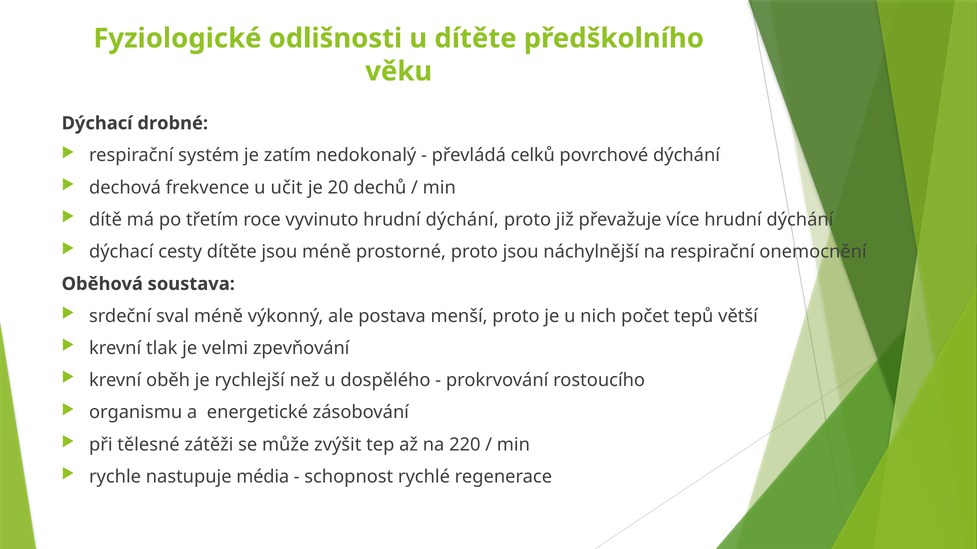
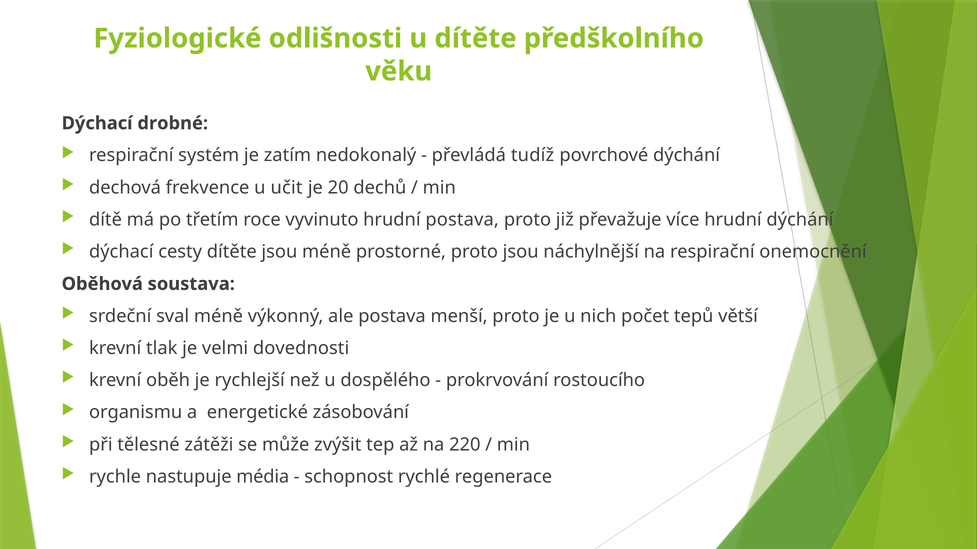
celků: celků -> tudíž (533, 156)
vyvinuto hrudní dýchání: dýchání -> postava (462, 220)
zpevňování: zpevňování -> dovednosti (301, 349)
